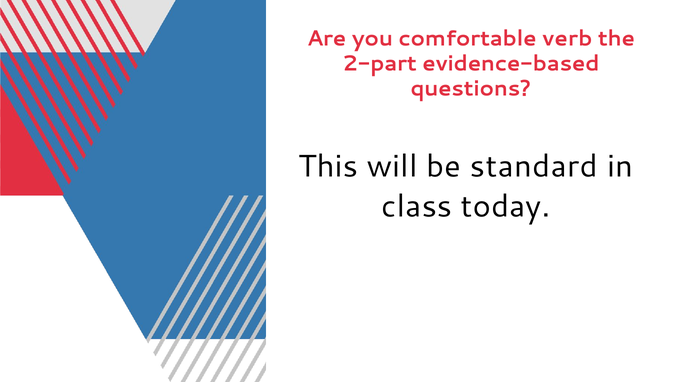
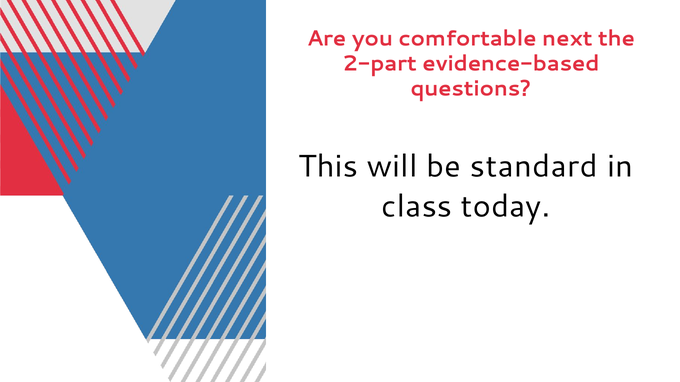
verb: verb -> next (567, 38)
